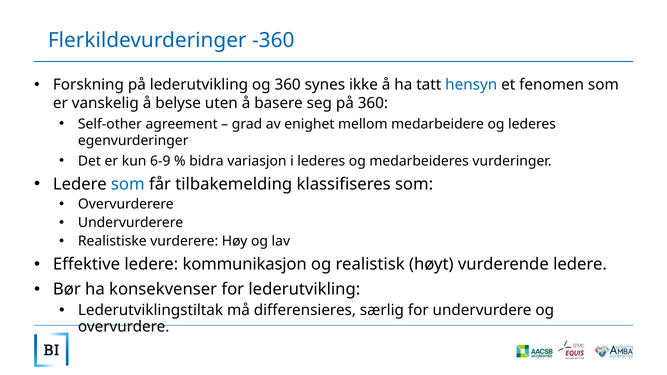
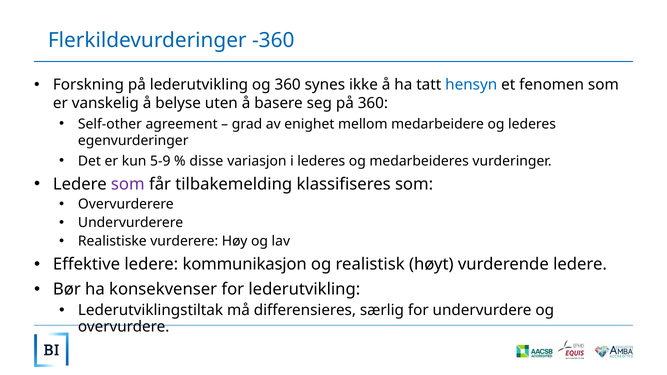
6-9: 6-9 -> 5-9 (160, 161)
bidra: bidra -> disse (206, 161)
som colour: blue -> purple (128, 184)
